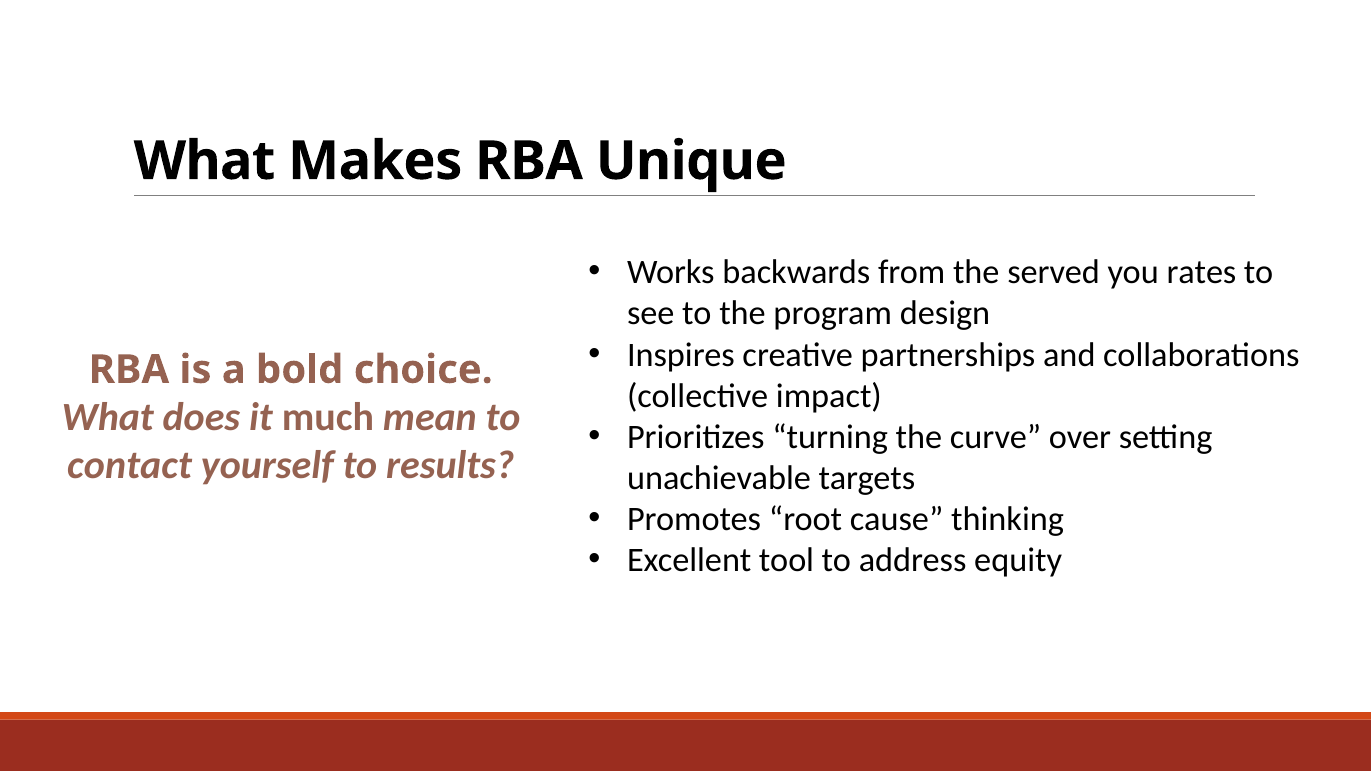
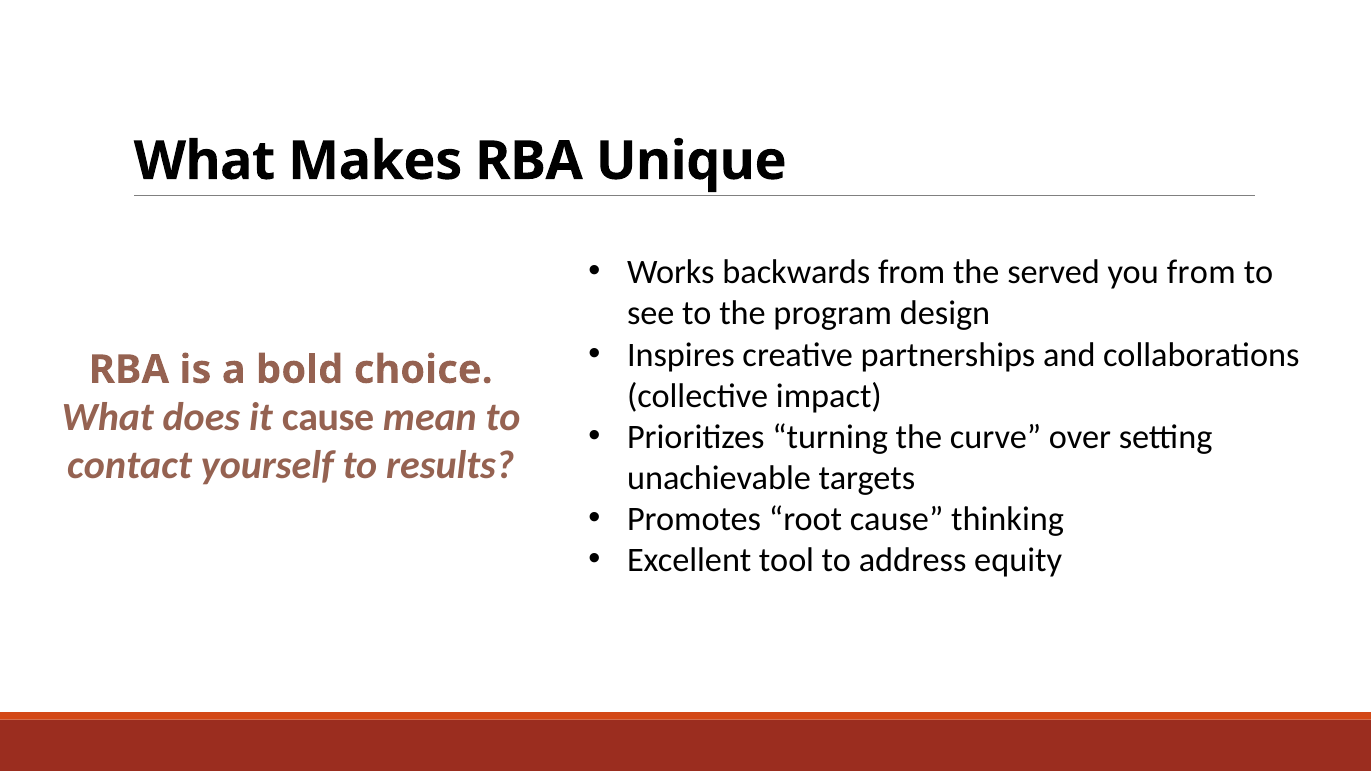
you rates: rates -> from (1201, 273)
it much: much -> cause (328, 418)
